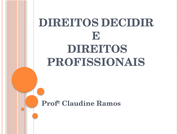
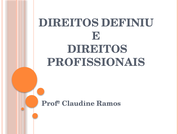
DECIDIR: DECIDIR -> DEFINIU (127, 23)
